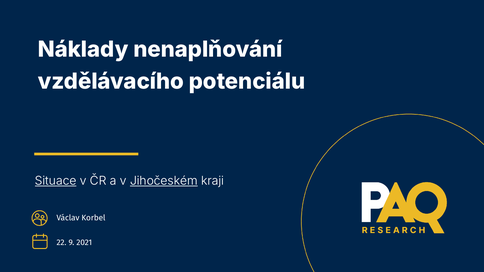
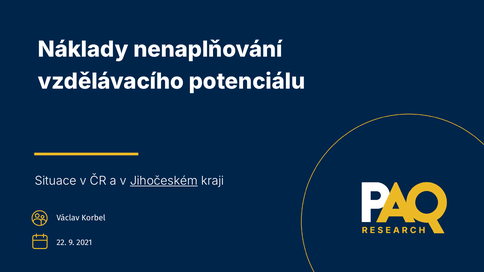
Situace underline: present -> none (56, 181)
